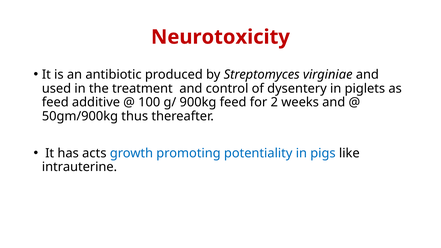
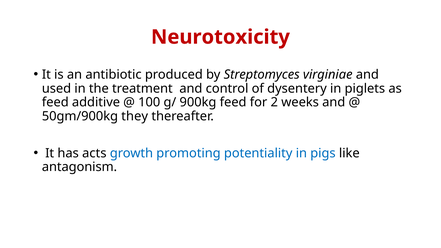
thus: thus -> they (135, 116)
intrauterine: intrauterine -> antagonism (79, 167)
